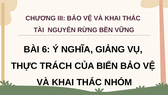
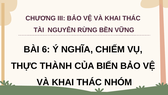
GIẢNG: GIẢNG -> CHIẾM (110, 49)
TRÁCH: TRÁCH -> THÀNH (56, 66)
